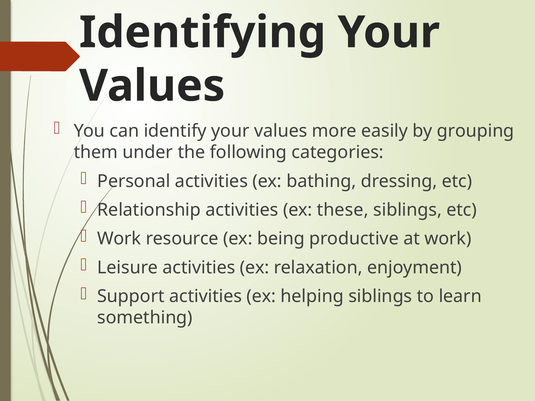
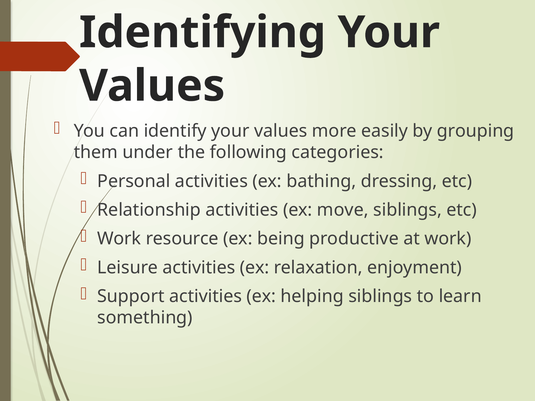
these: these -> move (343, 210)
